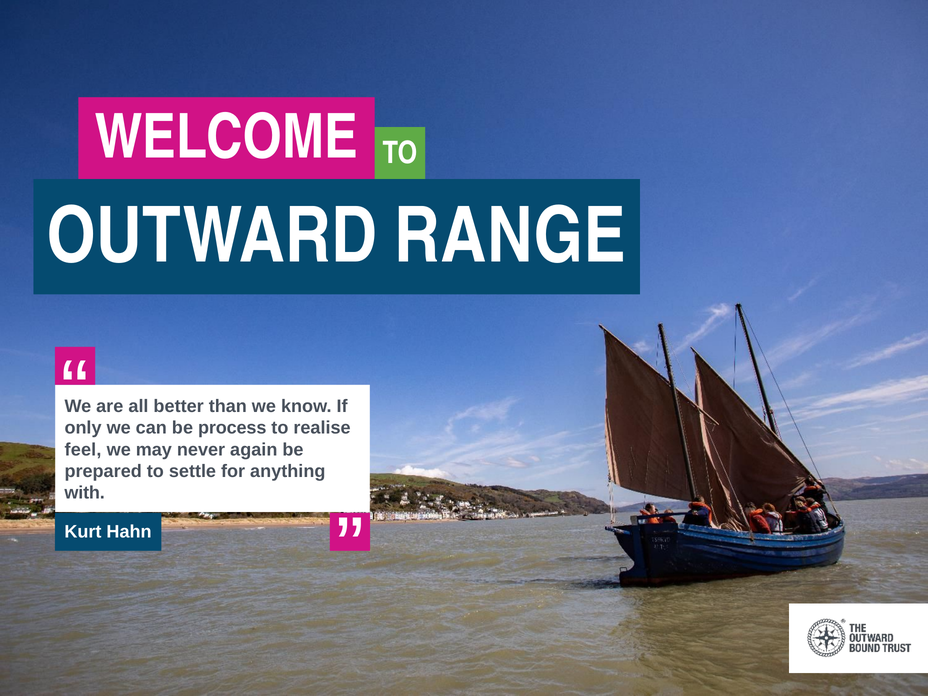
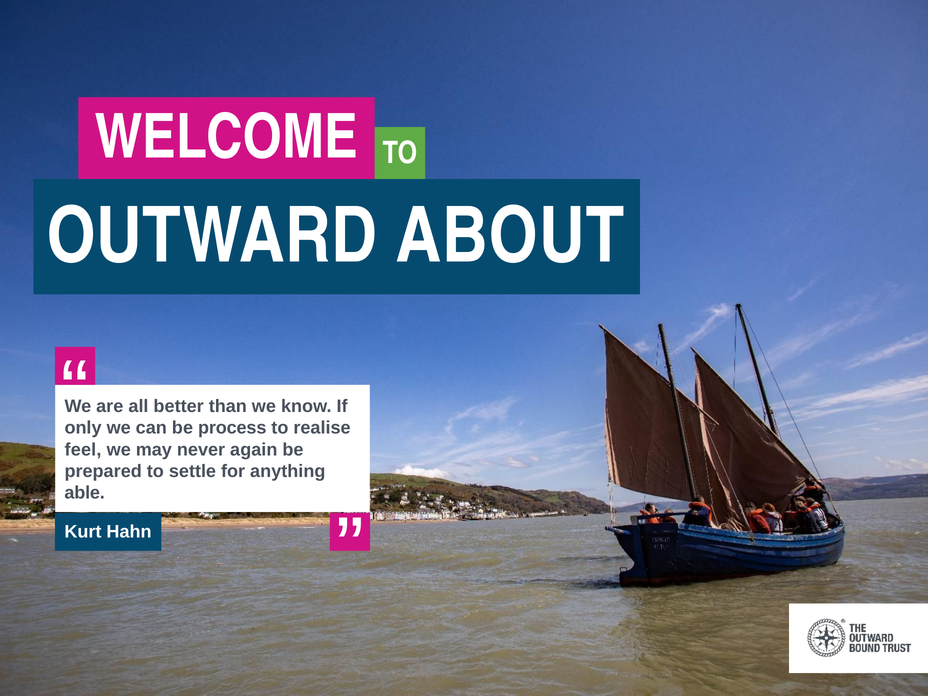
RANGE: RANGE -> ABOUT (510, 236)
with: with -> able (85, 493)
